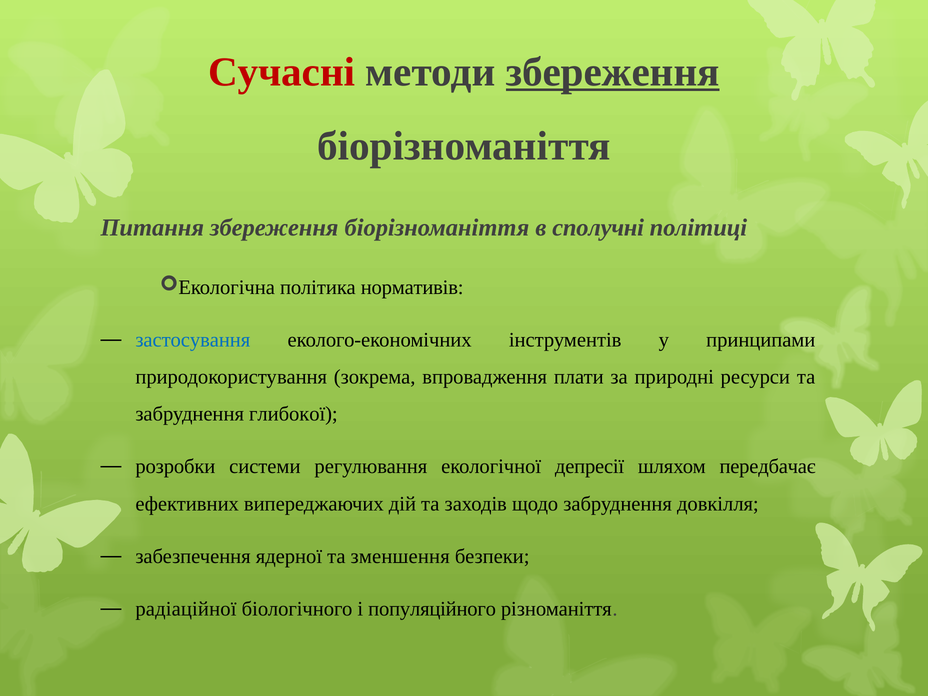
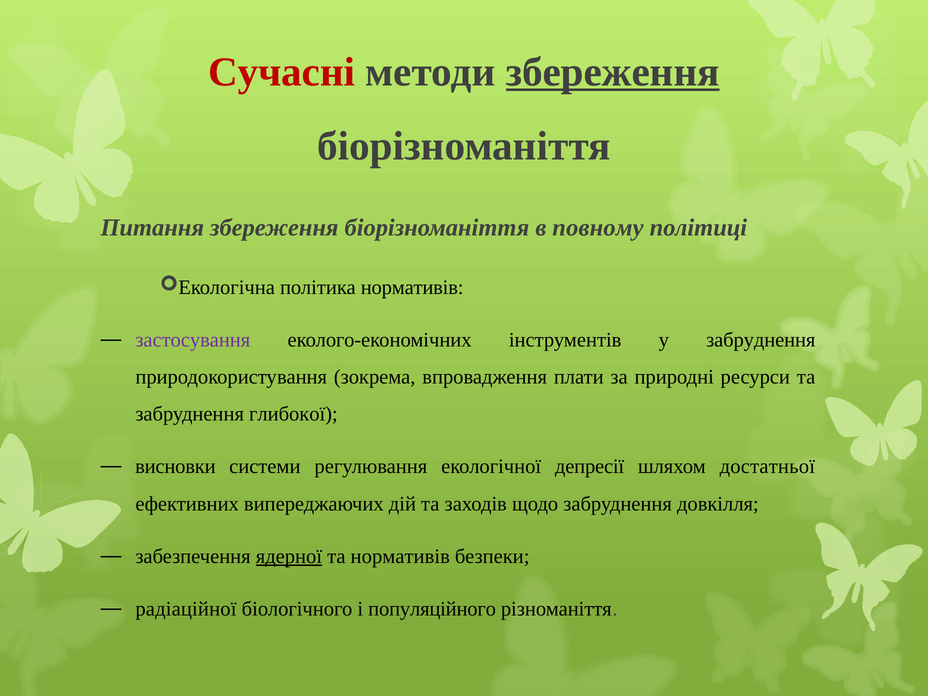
сполучні: сполучні -> повному (598, 228)
застосування colour: blue -> purple (193, 340)
у принципами: принципами -> забруднення (761, 340)
розробки: розробки -> висновки (175, 467)
передбачає: передбачає -> достатньої (767, 467)
ядерної underline: none -> present (289, 556)
та зменшення: зменшення -> нормативів (400, 556)
